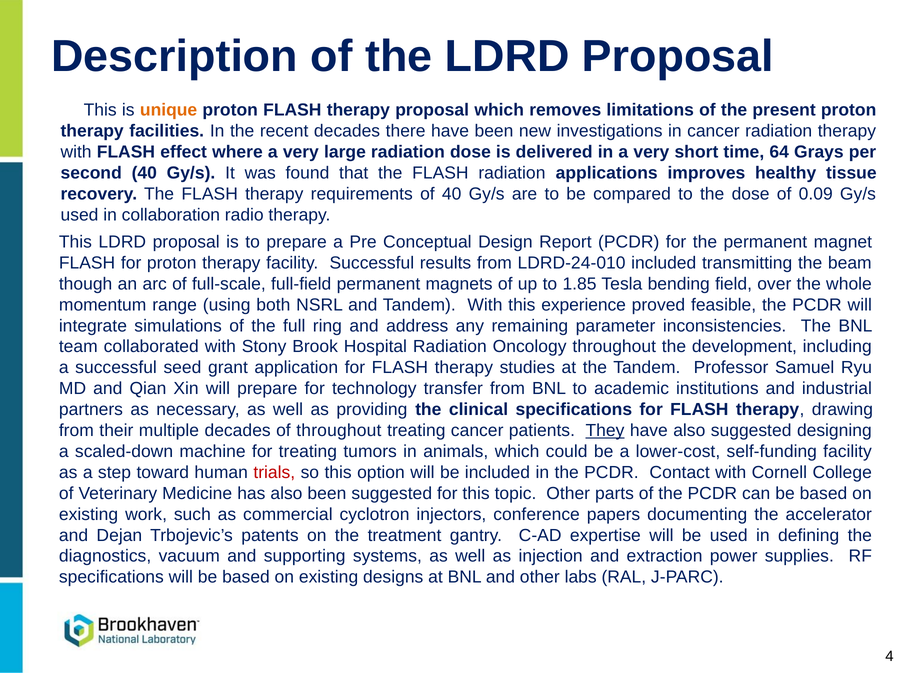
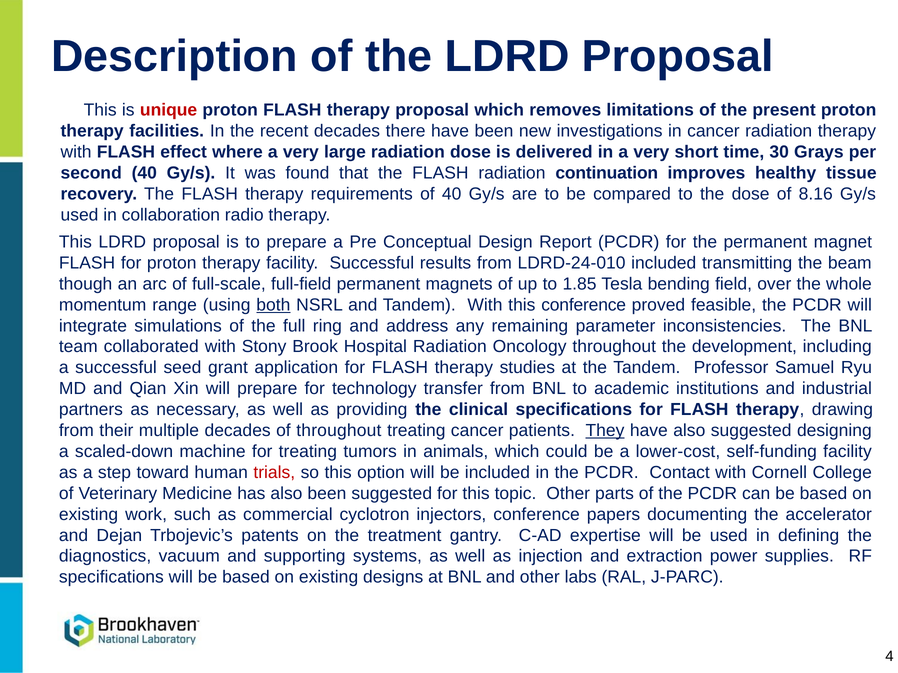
unique colour: orange -> red (169, 110)
64: 64 -> 30 (779, 152)
applications: applications -> continuation (607, 173)
0.09: 0.09 -> 8.16 (816, 194)
both underline: none -> present (273, 305)
this experience: experience -> conference (584, 305)
